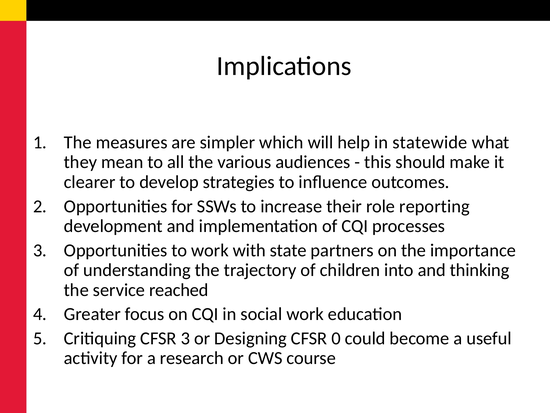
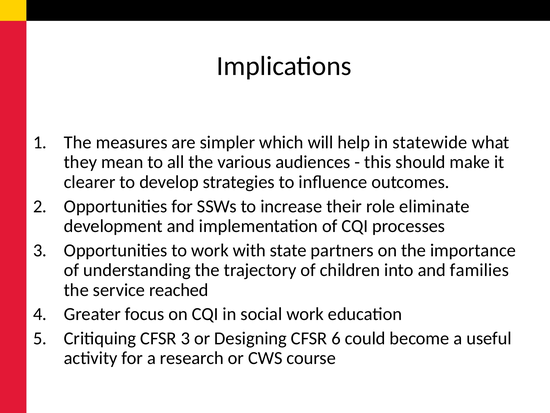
reporting: reporting -> eliminate (434, 206)
thinking: thinking -> families (480, 270)
0: 0 -> 6 (336, 338)
